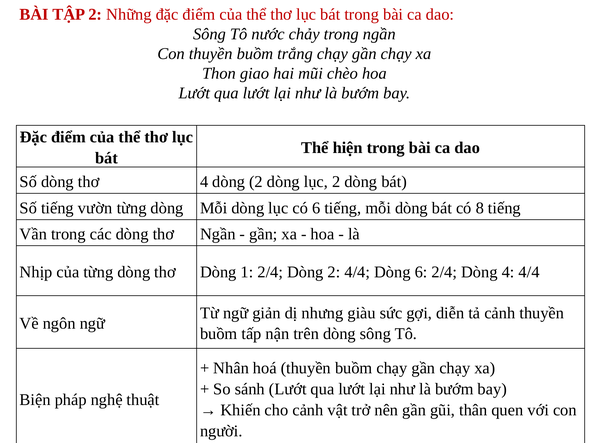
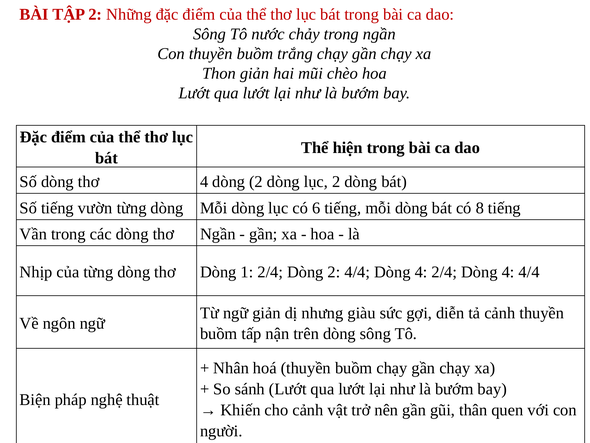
Thon giao: giao -> giản (254, 73)
4/4 Dòng 6: 6 -> 4 (421, 272)
